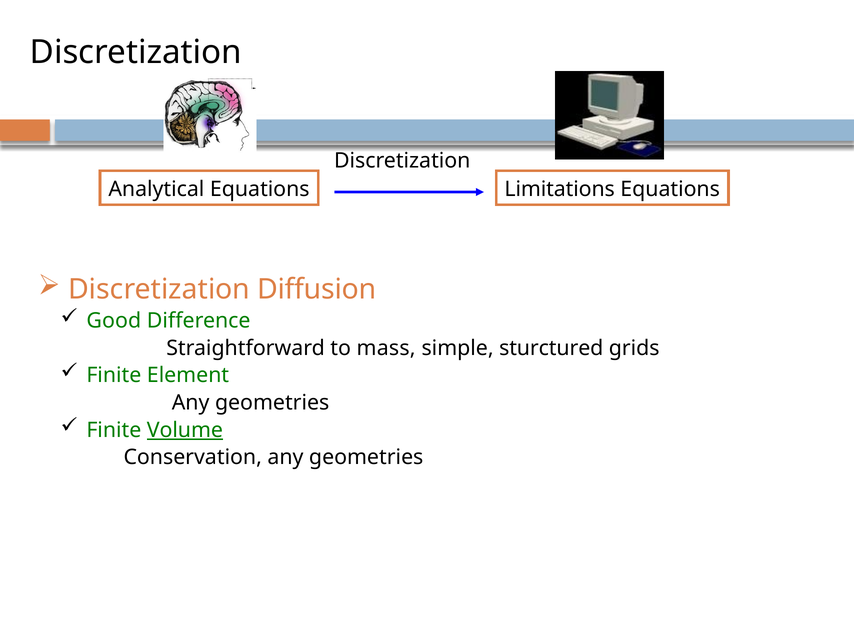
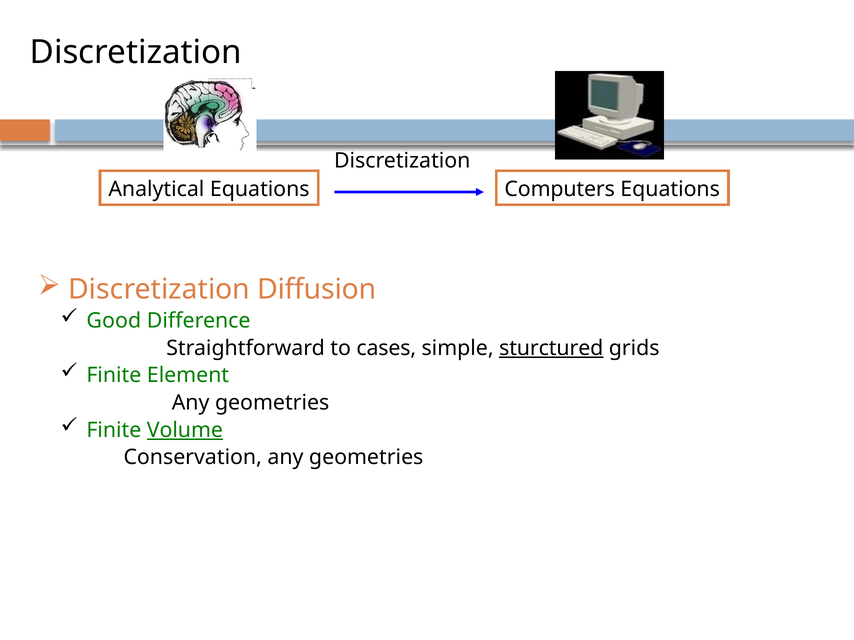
Limitations: Limitations -> Computers (560, 189)
mass: mass -> cases (386, 348)
sturctured underline: none -> present (551, 348)
